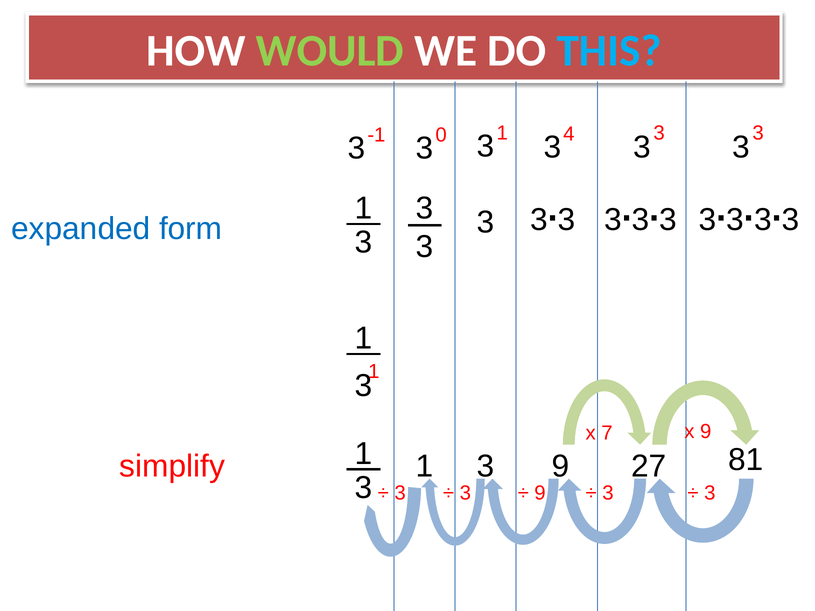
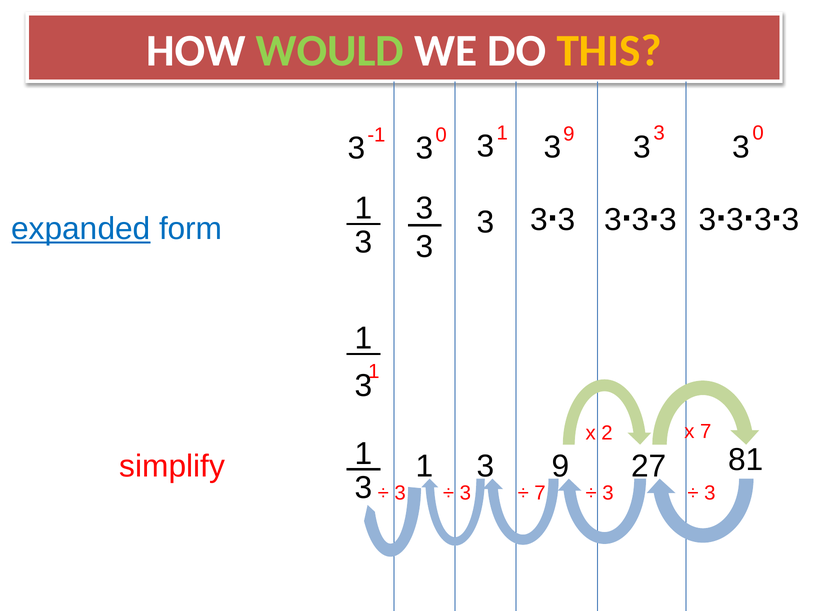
THIS colour: light blue -> yellow (609, 51)
3 4: 4 -> 9 (569, 134)
3: 3 -> 0 (758, 133)
expanded underline: none -> present (81, 229)
7: 7 -> 2 (607, 433)
x 9: 9 -> 7 (706, 432)
9: 9 -> 7 (540, 493)
